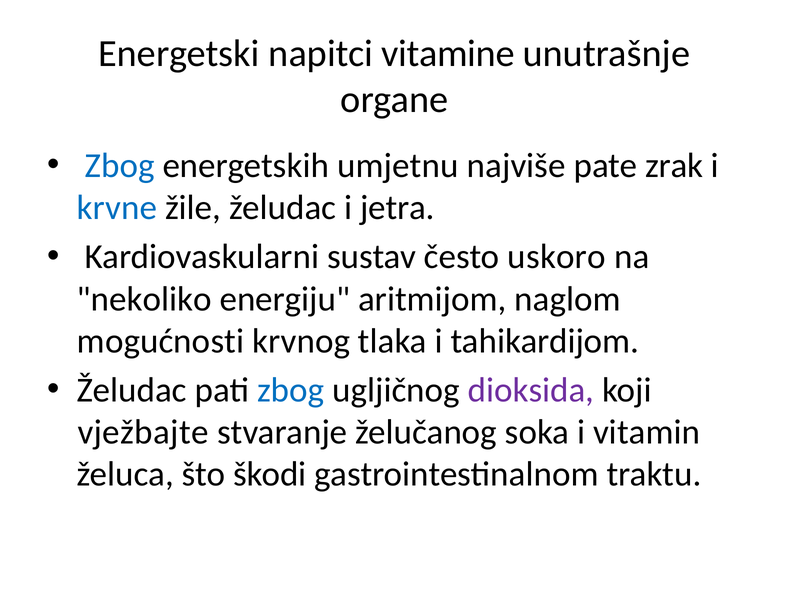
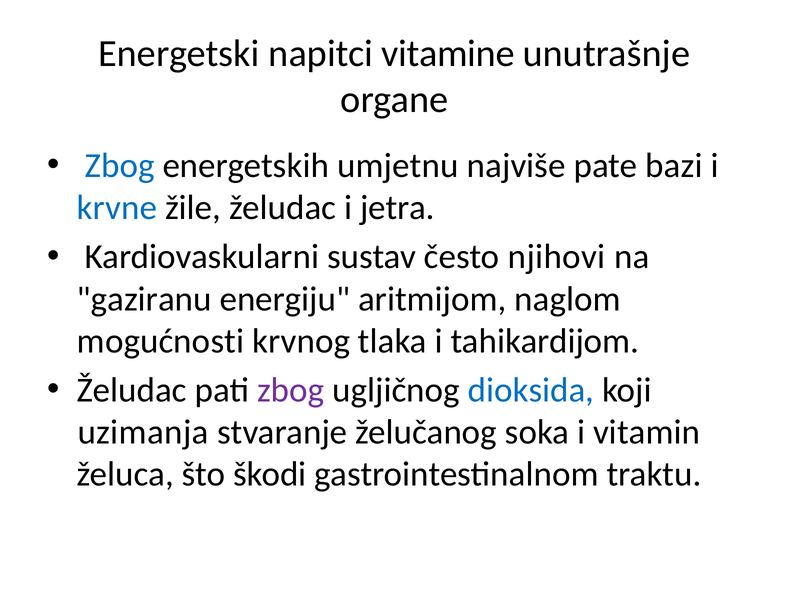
zrak: zrak -> bazi (674, 166)
uskoro: uskoro -> njihovi (557, 257)
nekoliko: nekoliko -> gaziranu (144, 299)
zbog colour: blue -> purple (291, 390)
dioksida colour: purple -> blue (531, 390)
vježbajte: vježbajte -> uzimanja (143, 432)
